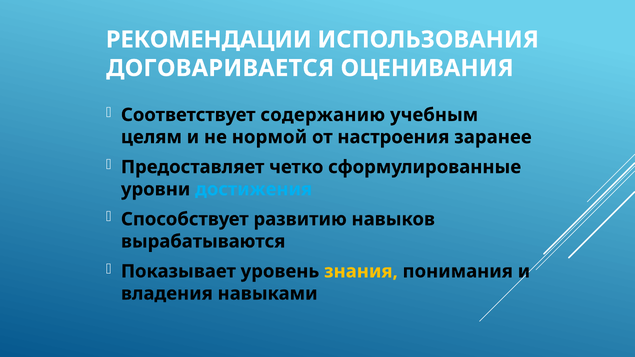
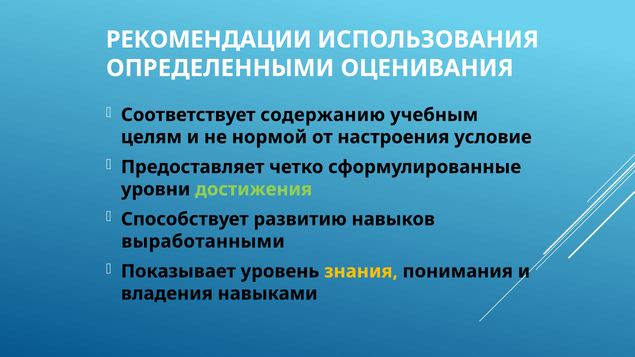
ДОГОВАРИВАЕТСЯ: ДОГОВАРИВАЕТСЯ -> ОПРЕДЕЛЕННЫМИ (220, 68)
заранее: заранее -> условие (493, 137)
достижения colour: light blue -> light green (254, 189)
вырабатываются: вырабатываются -> выработанными (203, 242)
